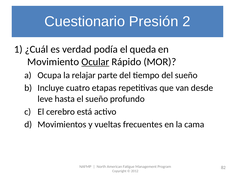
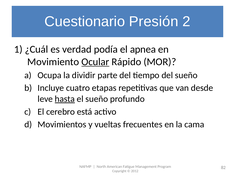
queda: queda -> apnea (143, 49)
relajar: relajar -> dividir (84, 75)
hasta underline: none -> present (65, 99)
